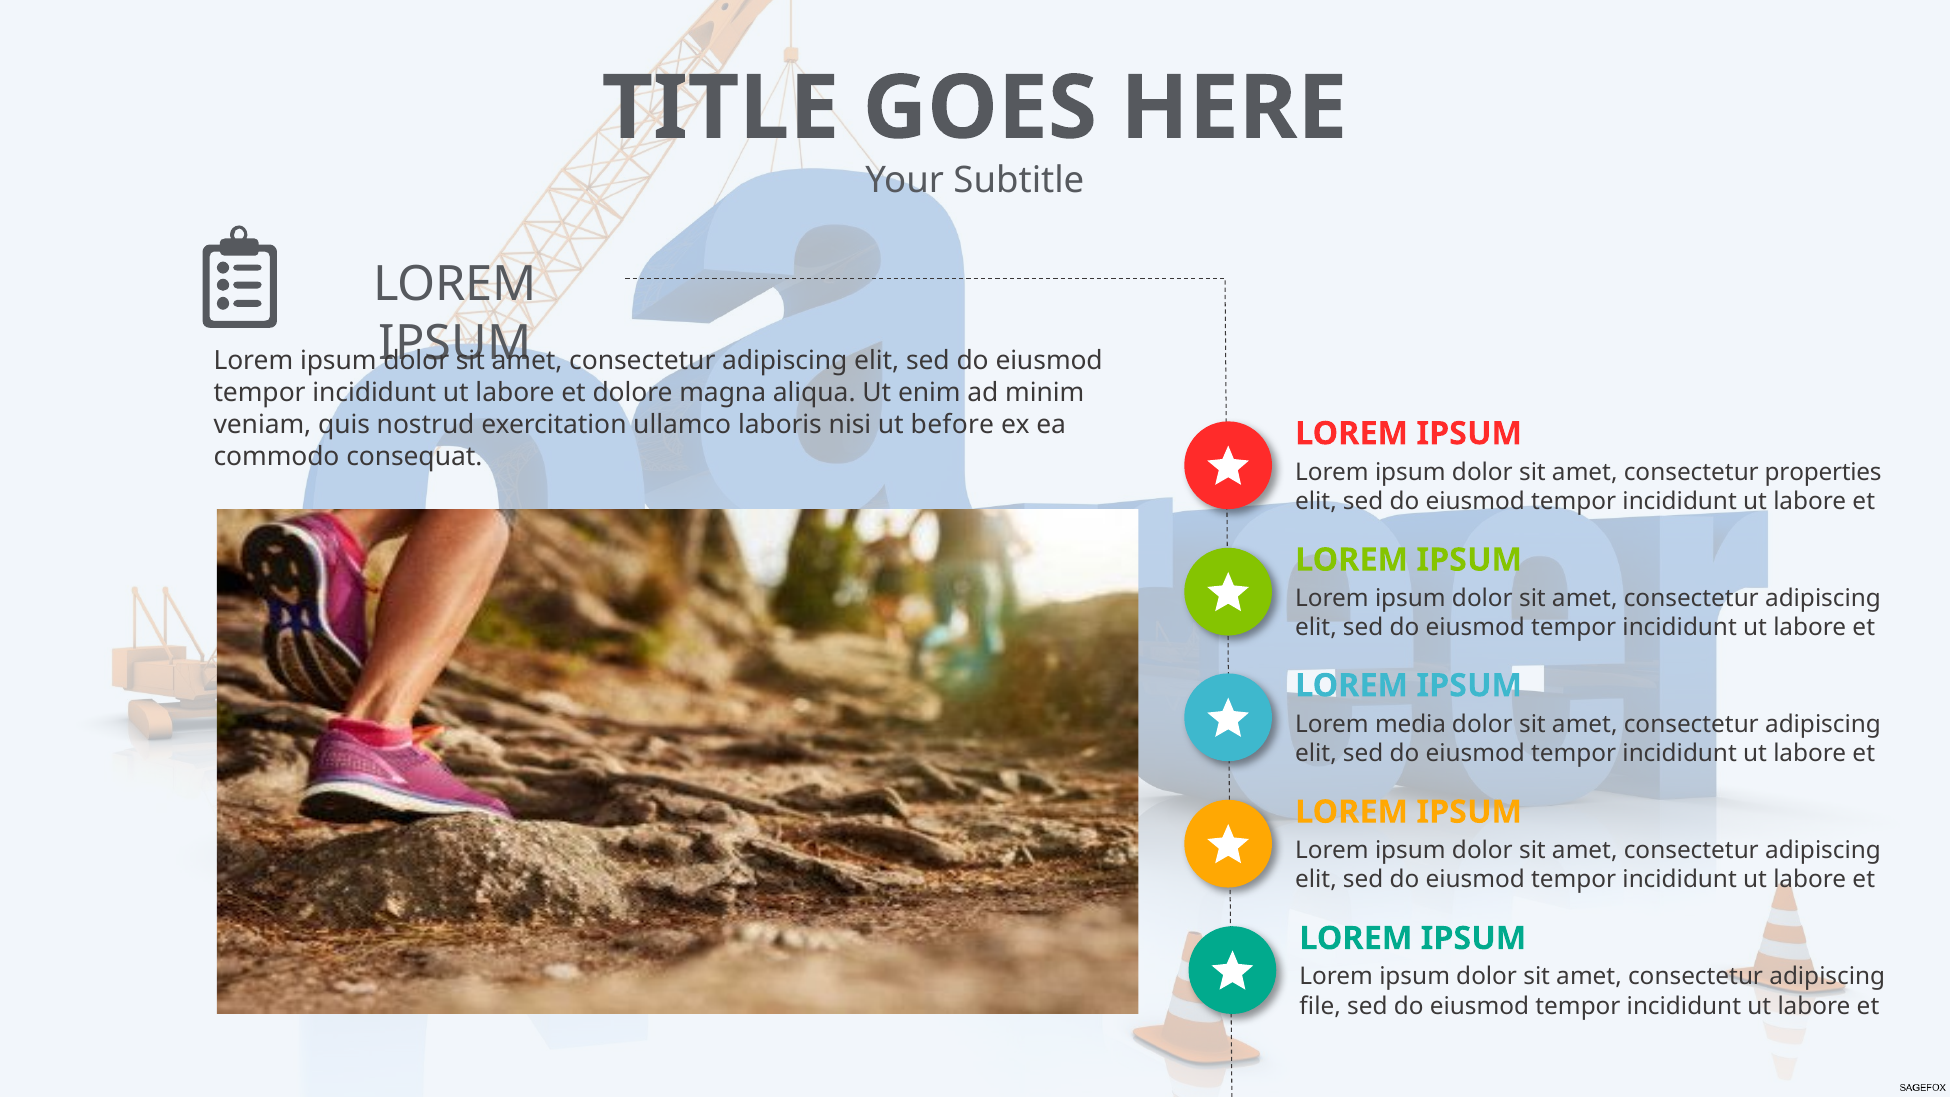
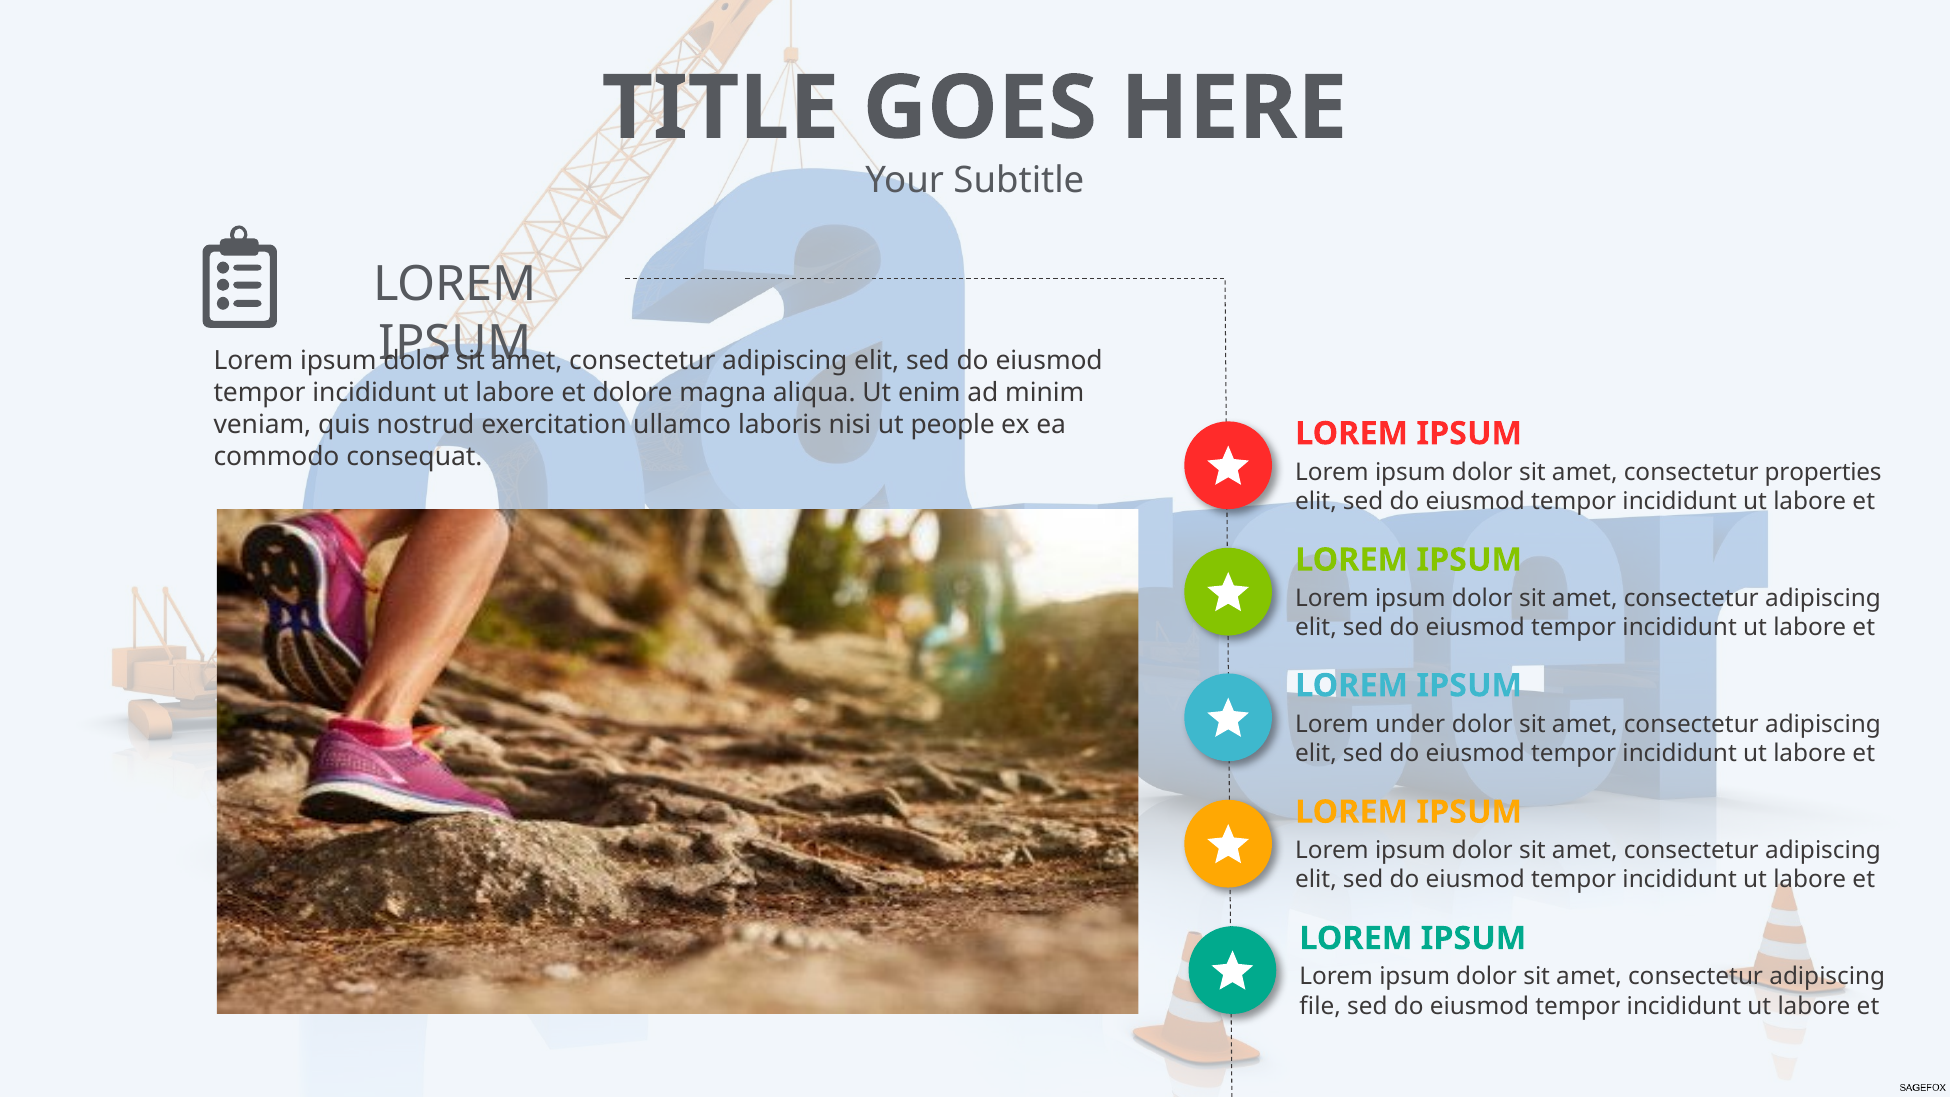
before: before -> people (953, 425)
media: media -> under (1410, 724)
